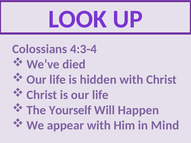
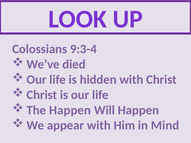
4:3-4: 4:3-4 -> 9:3-4 (83, 49)
The Yourself: Yourself -> Happen (70, 110)
